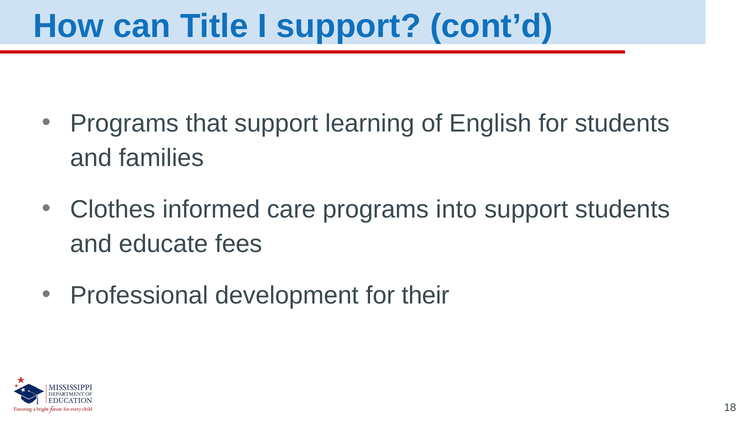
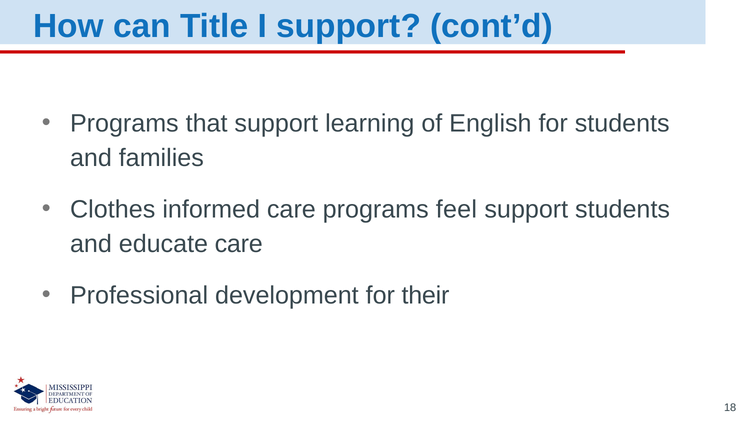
into: into -> feel (456, 210)
educate fees: fees -> care (239, 244)
